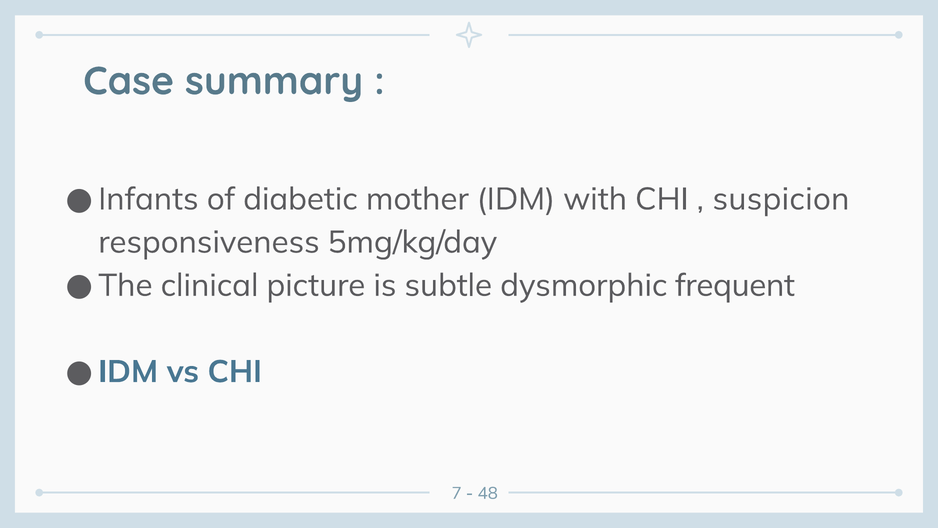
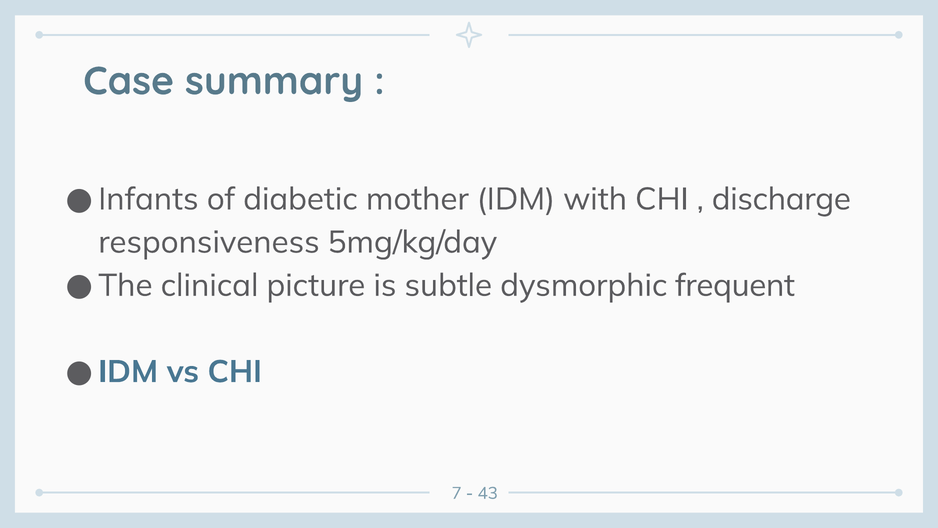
suspicion: suspicion -> discharge (781, 199)
48: 48 -> 43 (488, 493)
